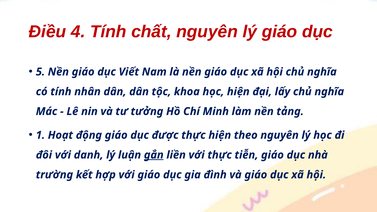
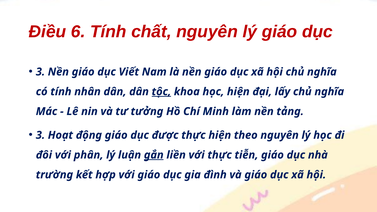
4: 4 -> 6 (78, 32)
5: 5 -> 3 (40, 72)
tộc underline: none -> present (161, 92)
1: 1 -> 3 (40, 135)
danh: danh -> phân (89, 155)
